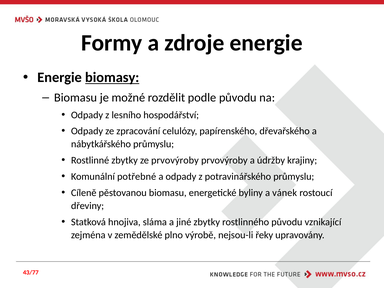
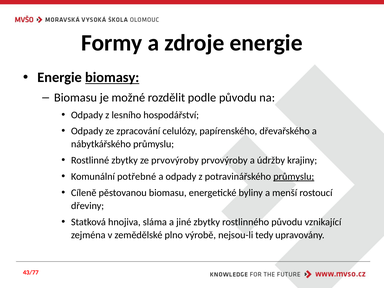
průmyslu underline: none -> present (294, 177)
vánek: vánek -> menší (285, 193)
řeky: řeky -> tedy (264, 235)
